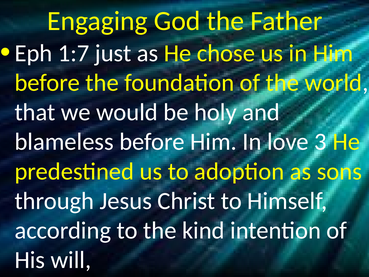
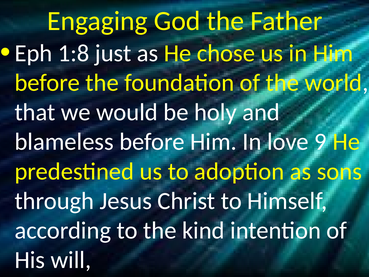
1:7: 1:7 -> 1:8 (74, 53)
3: 3 -> 9 (320, 142)
